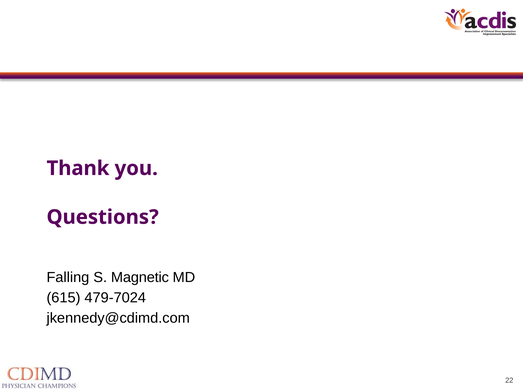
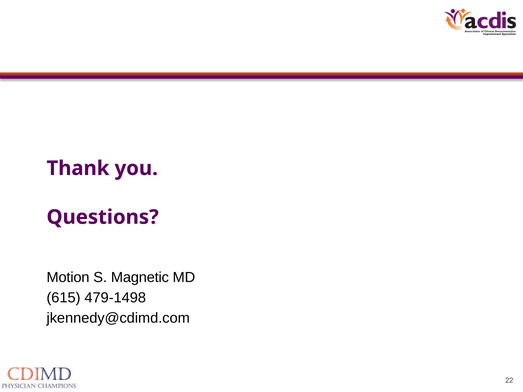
Falling: Falling -> Motion (68, 277)
479-7024: 479-7024 -> 479-1498 (115, 298)
